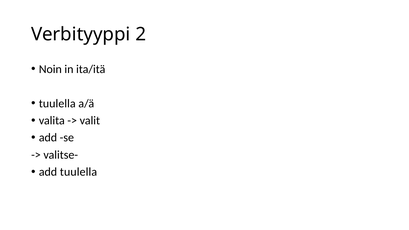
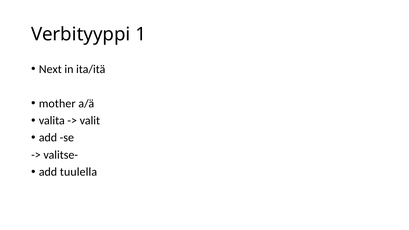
2: 2 -> 1 (141, 34)
Noin: Noin -> Next (50, 69)
tuulella: tuulella -> mother (57, 103)
